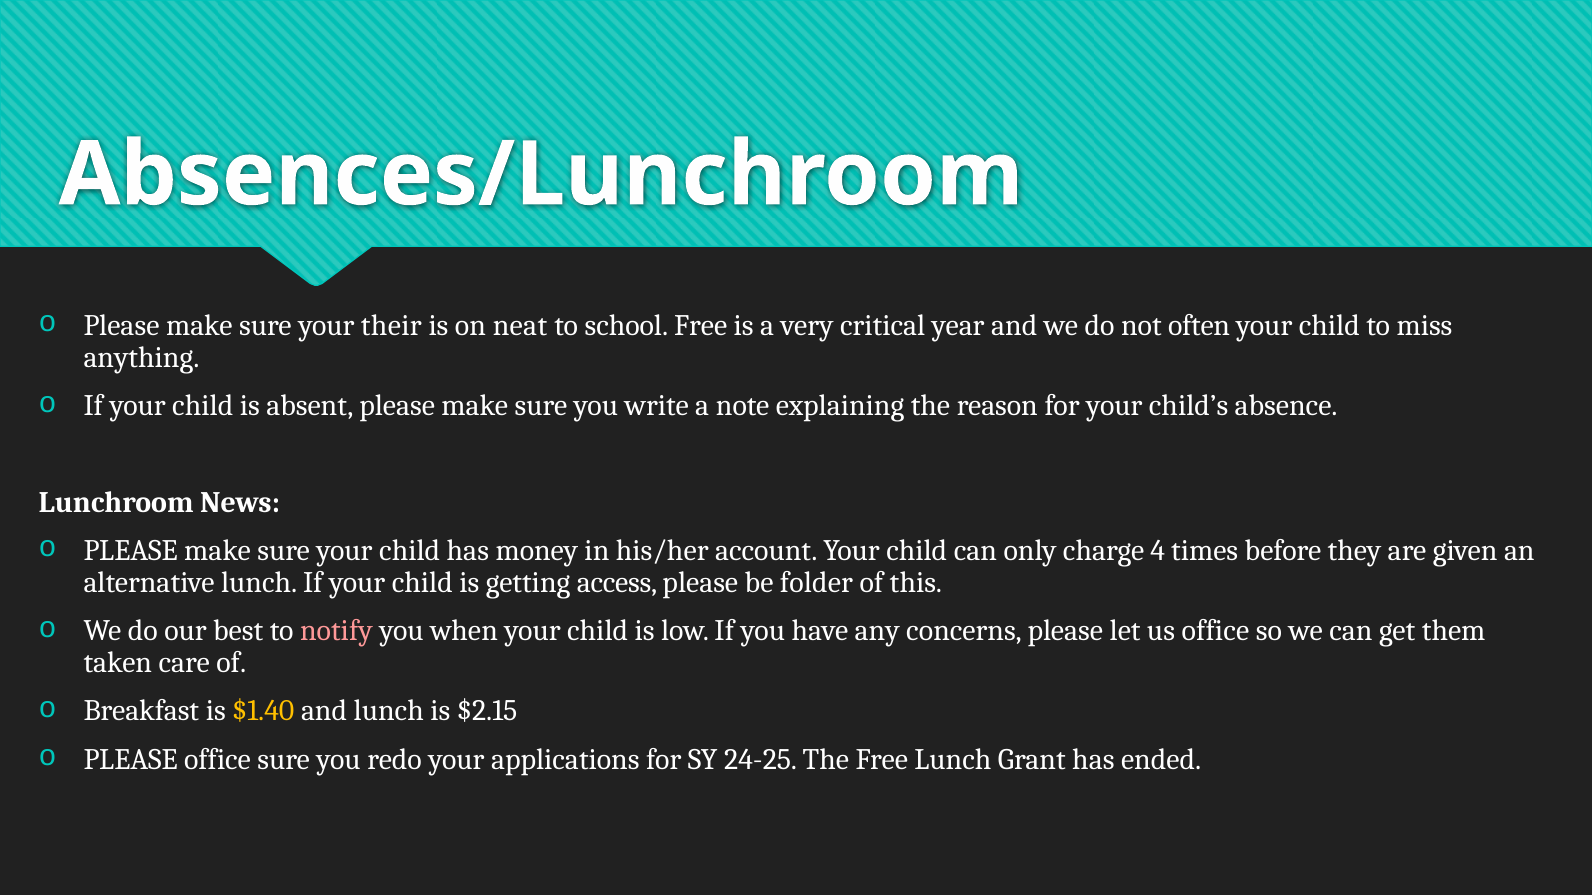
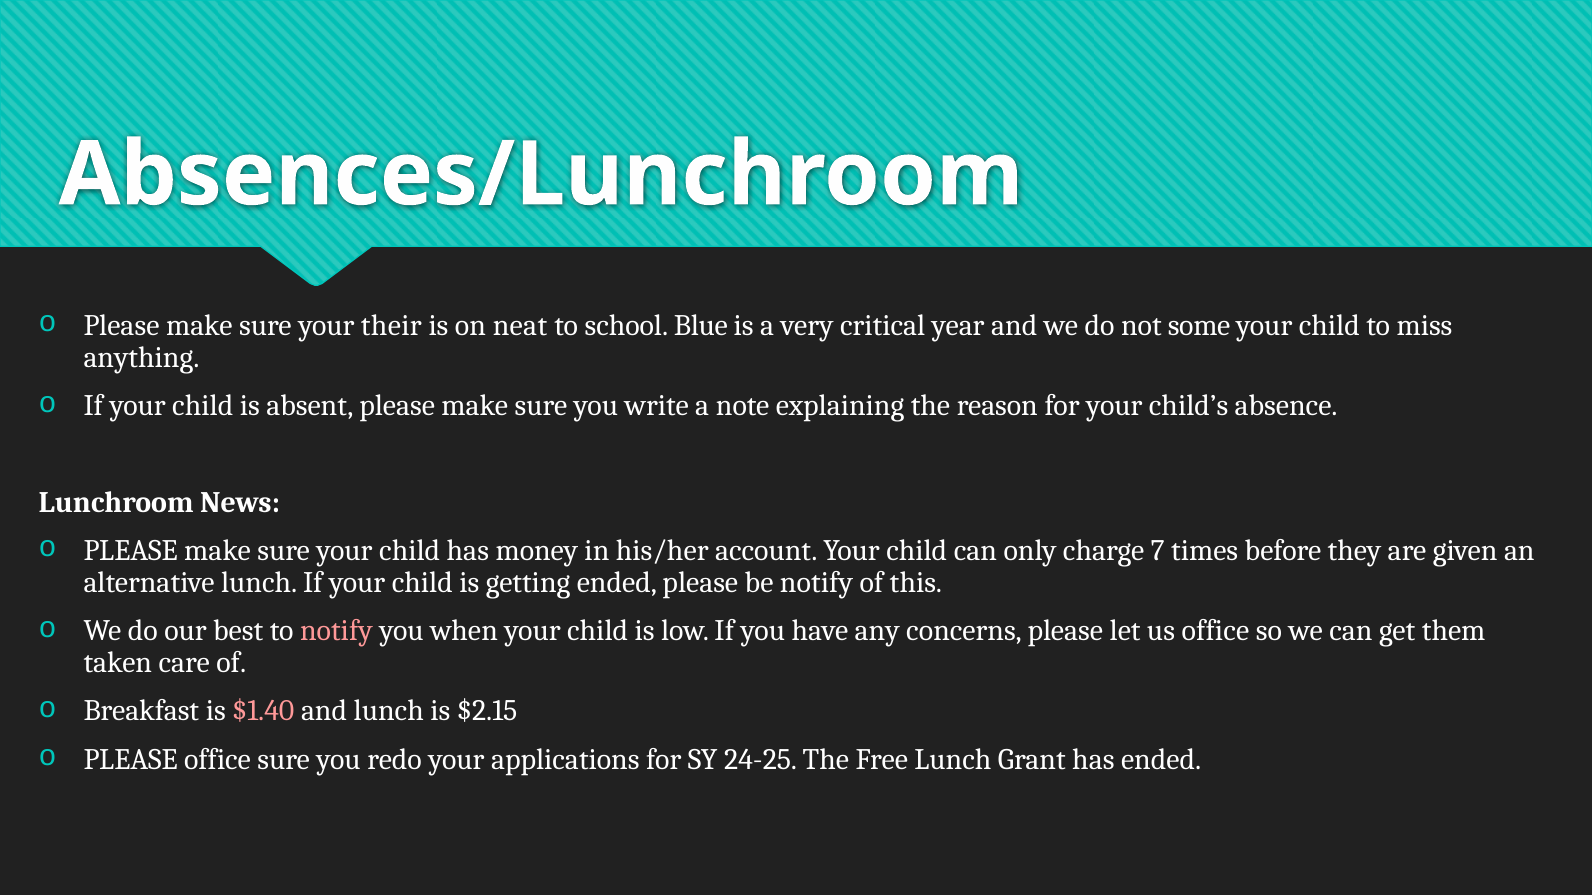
school Free: Free -> Blue (701, 326)
often: often -> some (1199, 326)
4: 4 -> 7 (1158, 551)
getting access: access -> ended (617, 583)
be folder: folder -> notify (816, 583)
$1.40 colour: yellow -> pink (263, 712)
